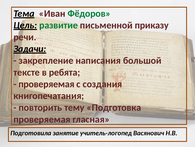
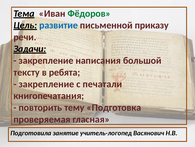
развитие colour: green -> blue (59, 25)
тексте: тексте -> тексту (27, 72)
проверяемая: проверяемая -> закрепление (46, 84)
создания: создания -> печатали (102, 84)
